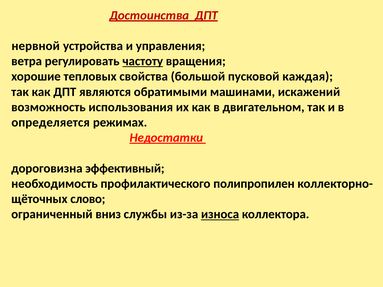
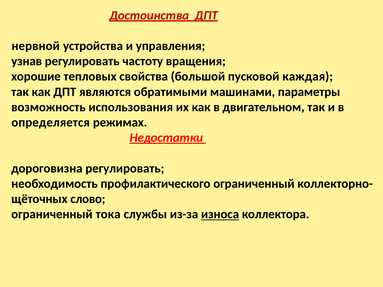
ветра: ветра -> узнав (27, 61)
частоту underline: present -> none (143, 61)
искажений: искажений -> параметры (309, 92)
дороговизна эффективный: эффективный -> регулировать (125, 169)
профилактического полипропилен: полипропилен -> ограниченный (254, 184)
вниз: вниз -> тока (108, 214)
